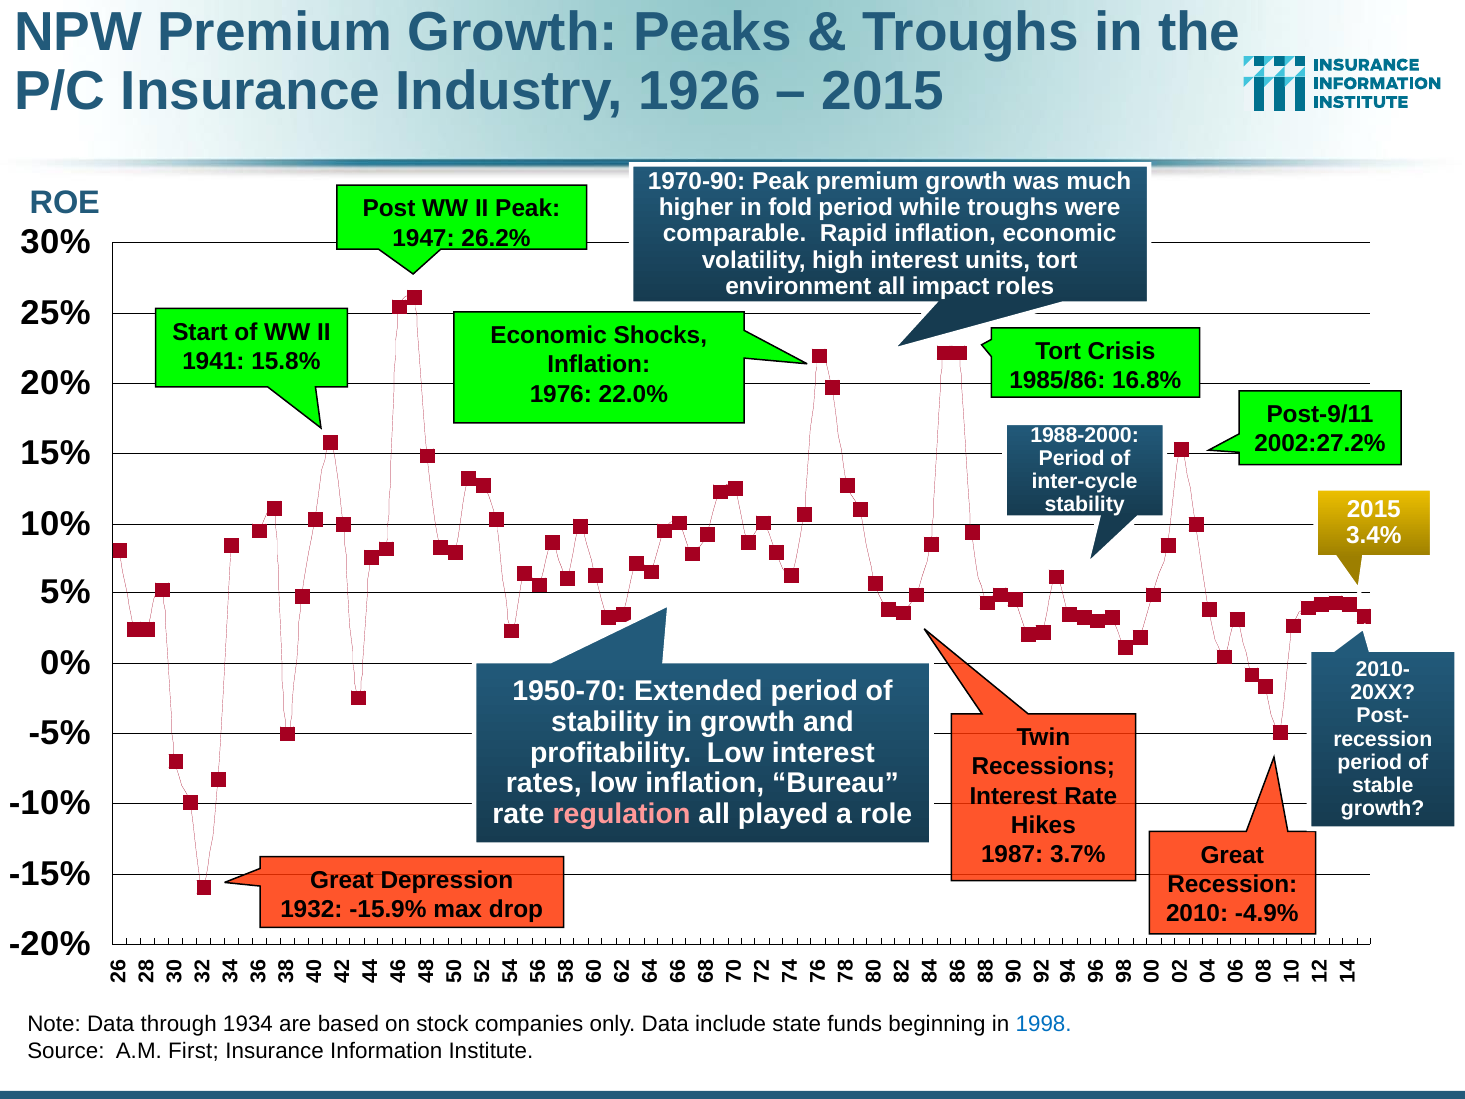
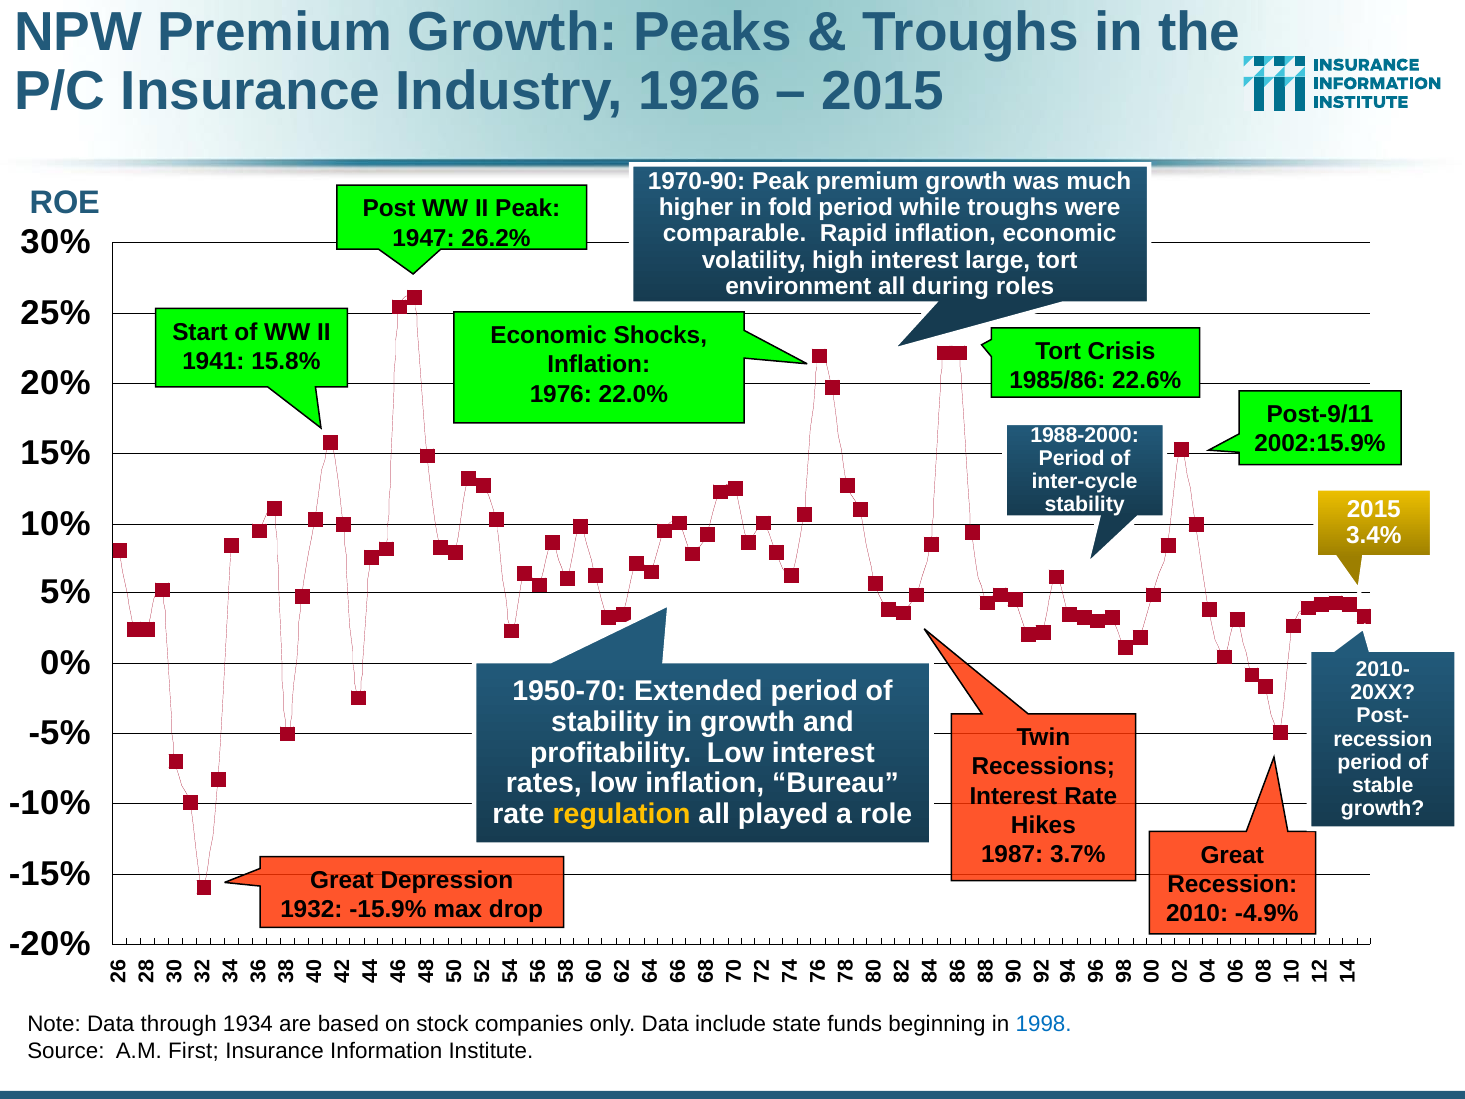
units: units -> large (998, 260)
impact: impact -> during (950, 287)
16.8%: 16.8% -> 22.6% (1147, 381)
2002:27.2%: 2002:27.2% -> 2002:15.9% (1320, 444)
regulation colour: pink -> yellow (622, 814)
